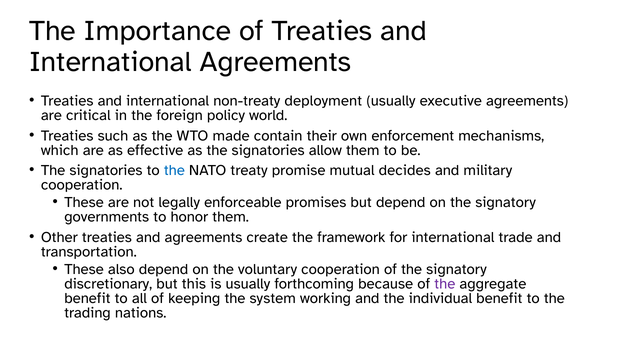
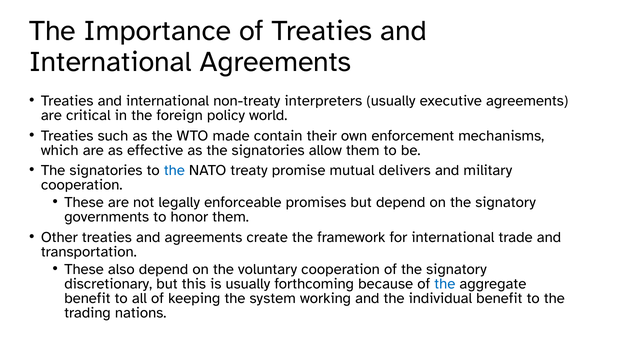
deployment: deployment -> interpreters (323, 101)
decides: decides -> delivers (405, 171)
the colour: purple -> blue (445, 284)
